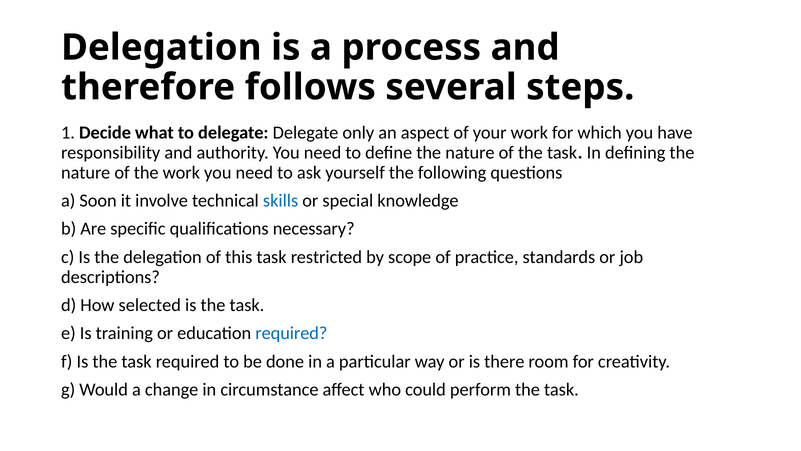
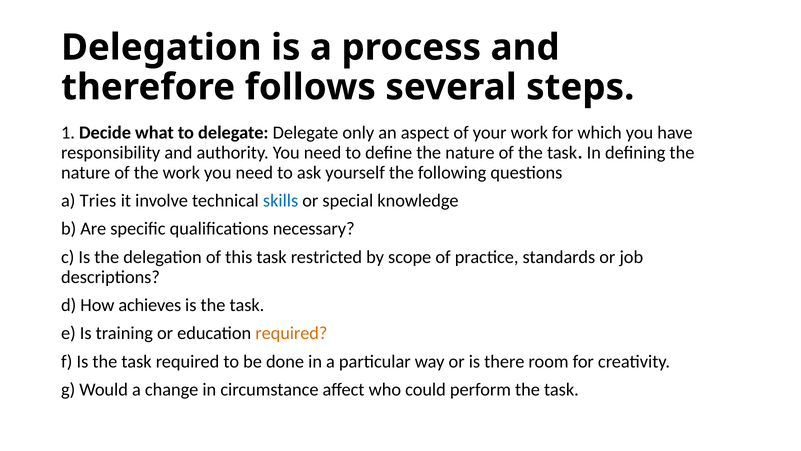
Soon: Soon -> Tries (98, 201)
selected: selected -> achieves (150, 305)
required colour: blue -> orange (291, 333)
